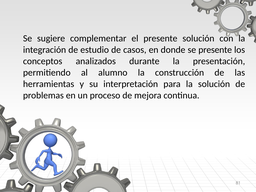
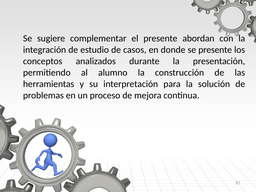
presente solución: solución -> abordan (198, 38)
